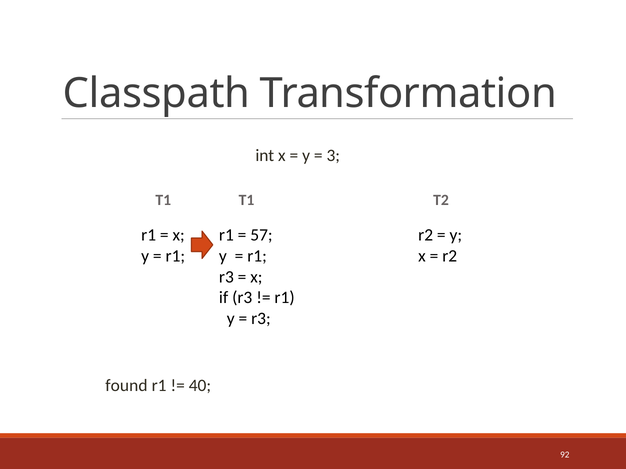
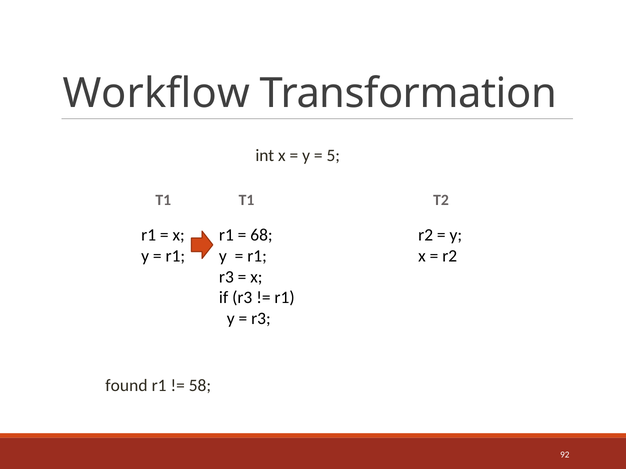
Classpath: Classpath -> Workflow (156, 94)
3: 3 -> 5 (333, 156)
57: 57 -> 68 (261, 235)
40: 40 -> 58 (200, 386)
